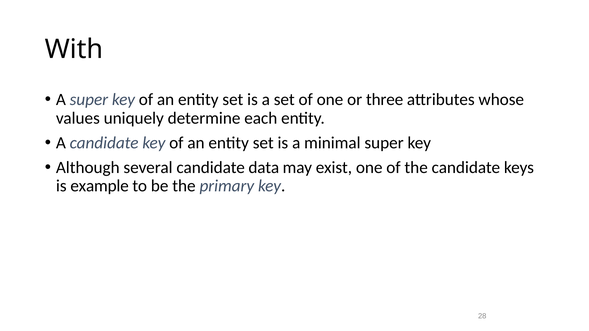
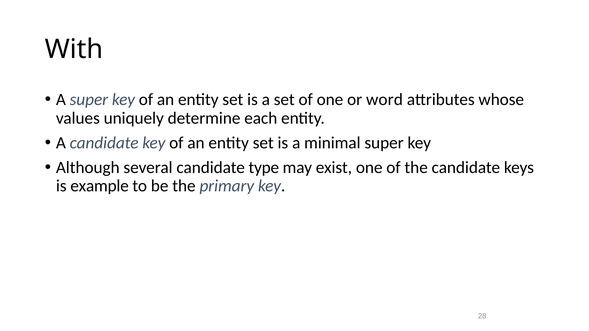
three: three -> word (384, 100)
data: data -> type (264, 168)
